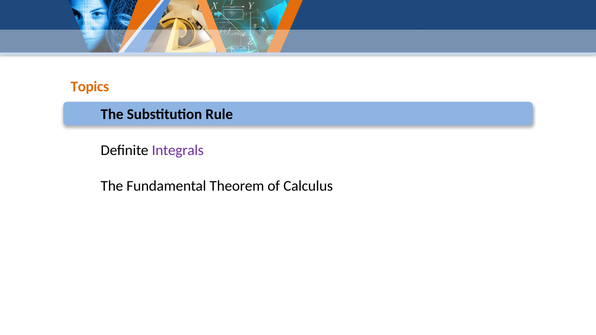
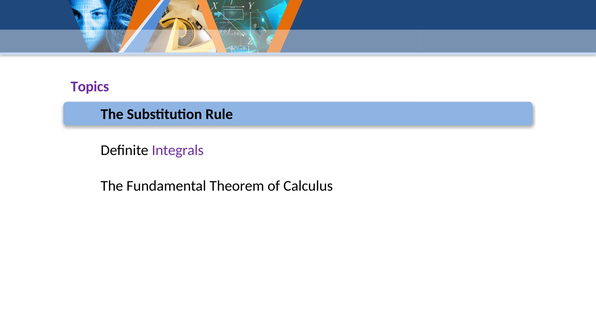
Topics colour: orange -> purple (90, 87)
